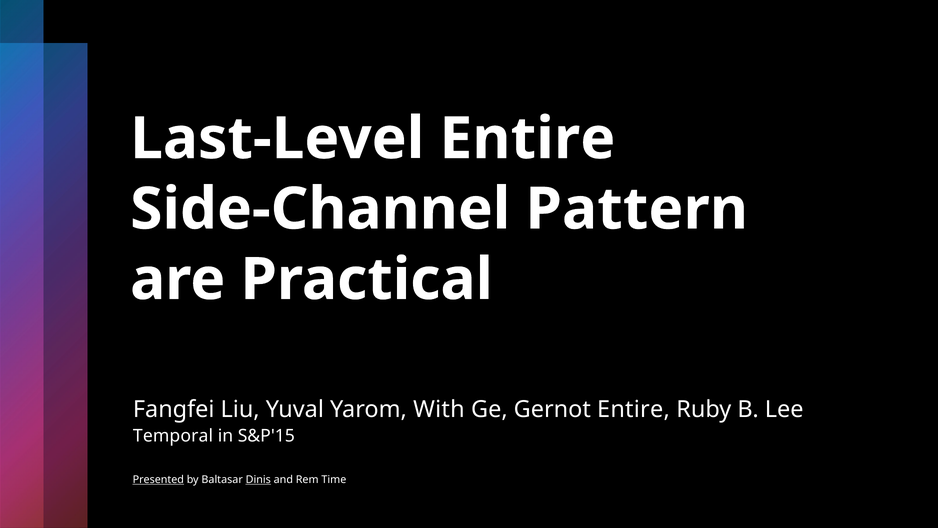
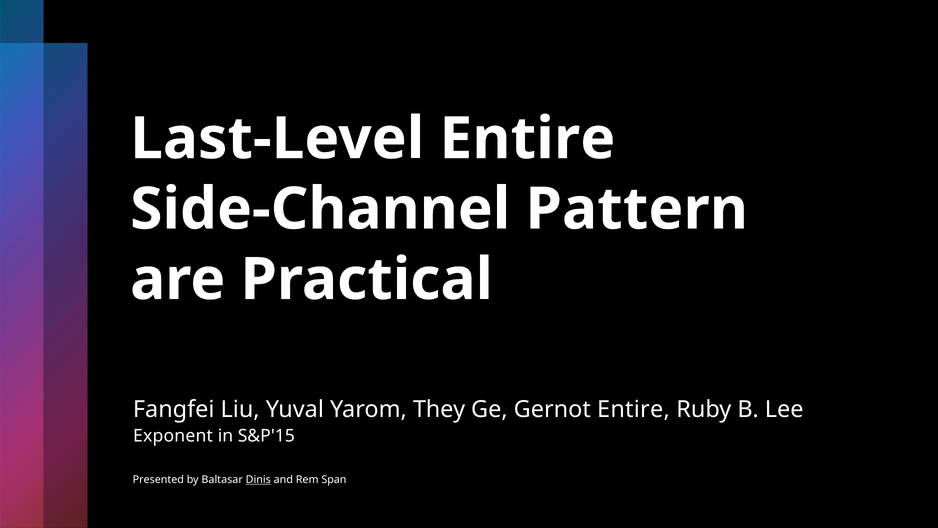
With: With -> They (439, 409)
Temporal: Temporal -> Exponent (173, 436)
Presented underline: present -> none (158, 479)
Time: Time -> Span (334, 479)
